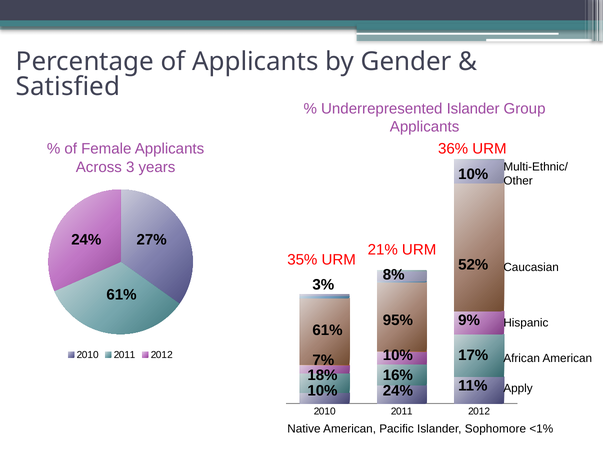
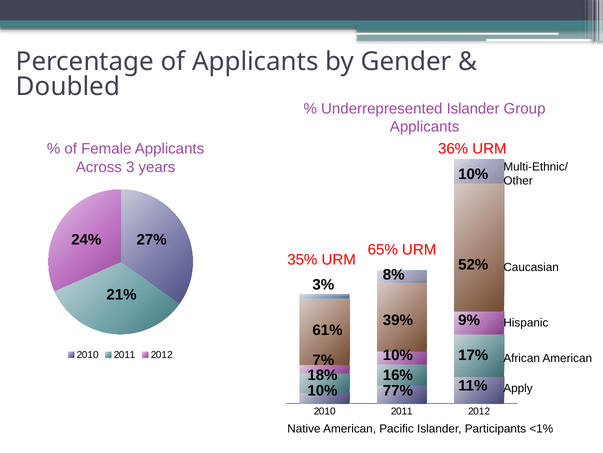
Satisfied: Satisfied -> Doubled (68, 87)
21%: 21% -> 65% (383, 249)
61%: 61% -> 21% (121, 294)
95%: 95% -> 39% (398, 320)
10% 24%: 24% -> 77% (398, 390)
Sophomore: Sophomore -> Participants (495, 428)
